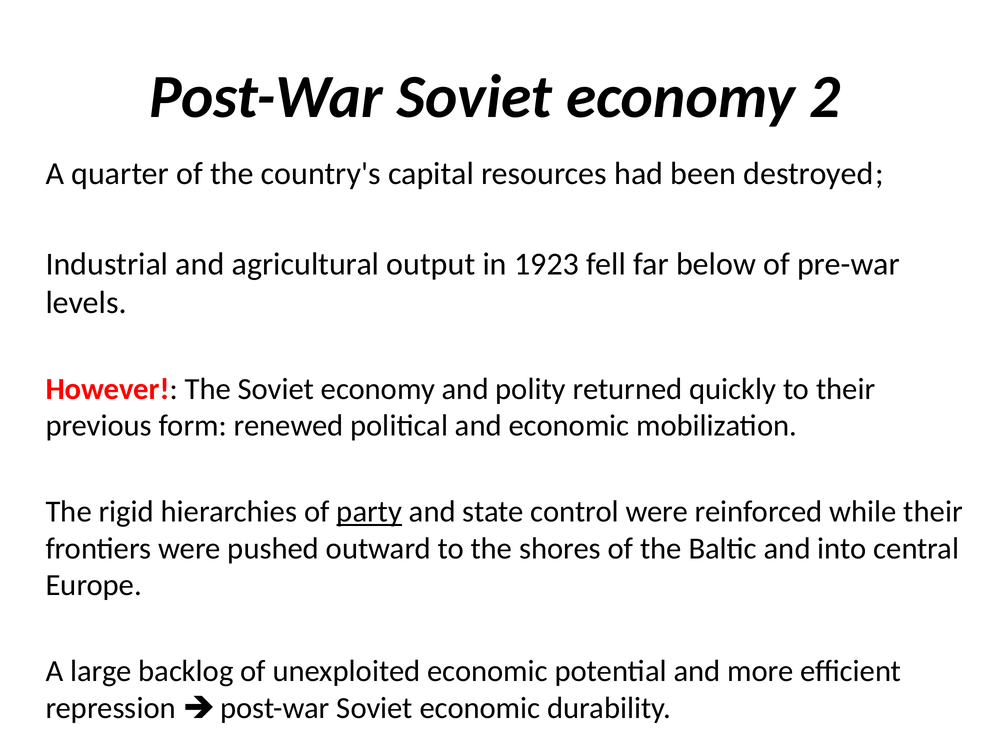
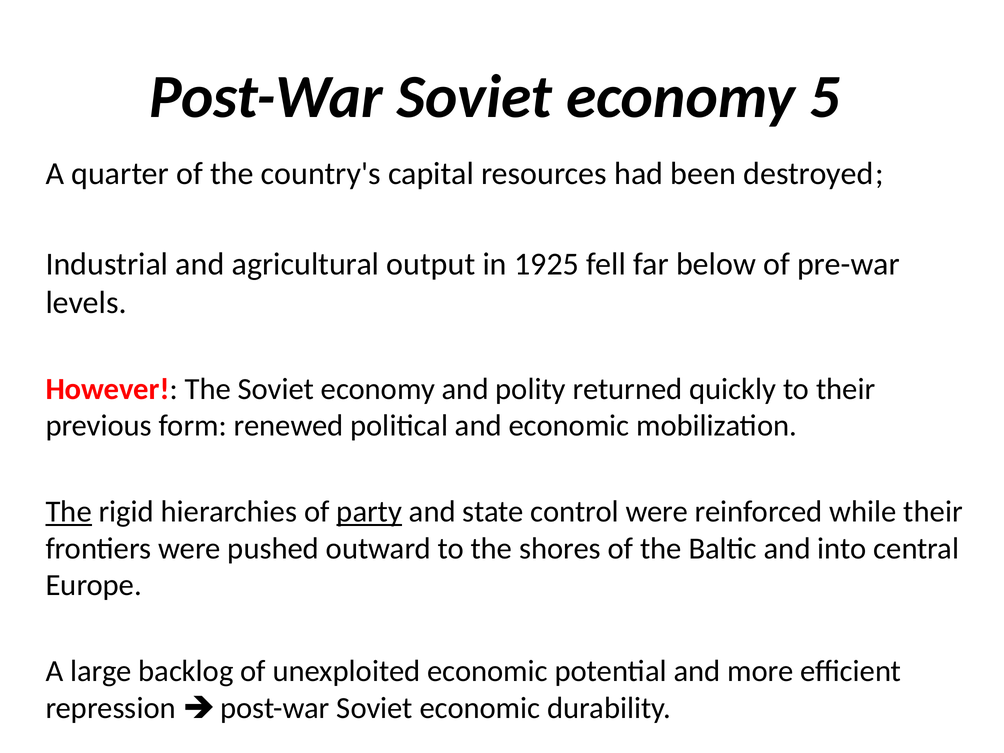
2: 2 -> 5 (825, 97)
1923: 1923 -> 1925 (547, 264)
The underline: none -> present (69, 512)
